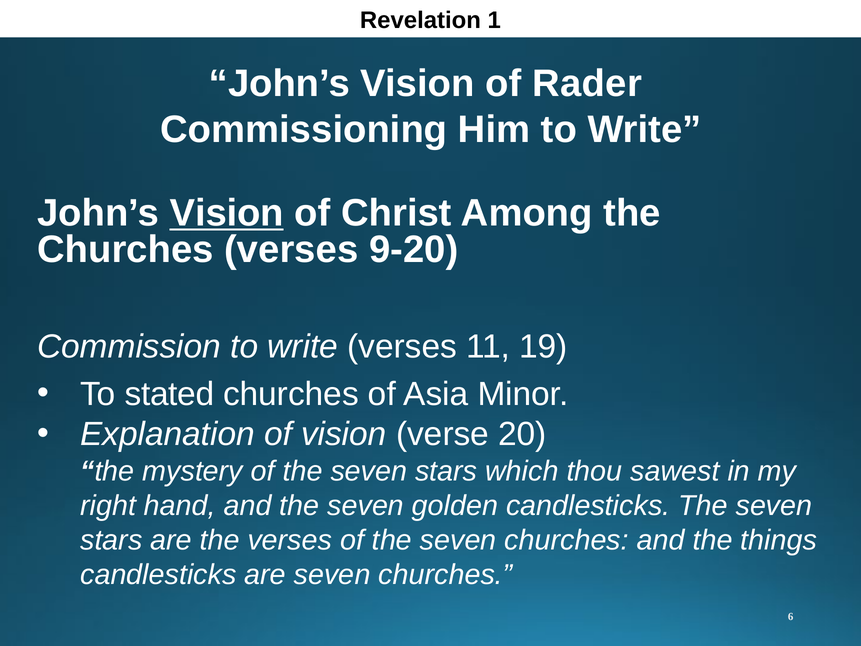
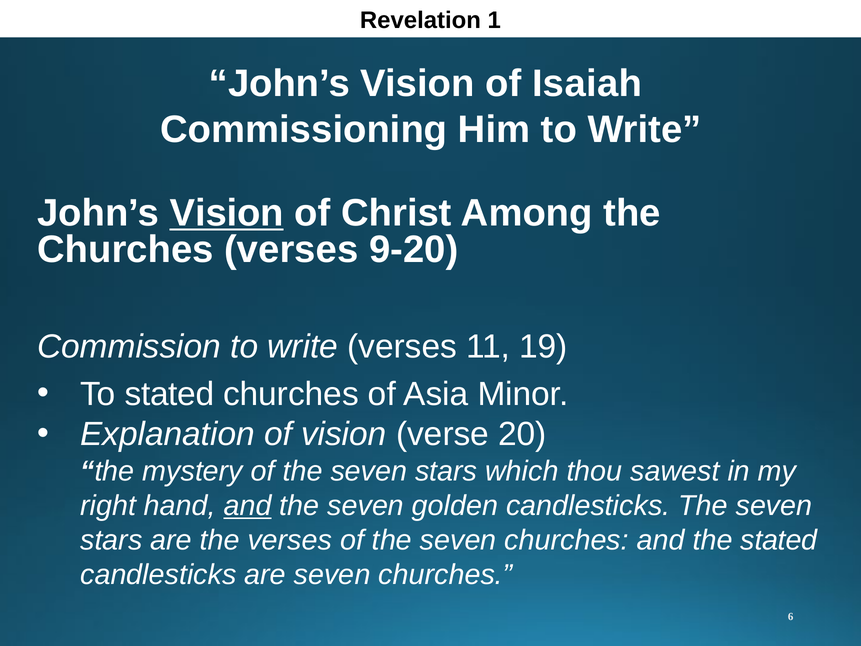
Rader: Rader -> Isaiah (587, 84)
and underline: none -> present (248, 506)
the things: things -> stated (779, 540)
